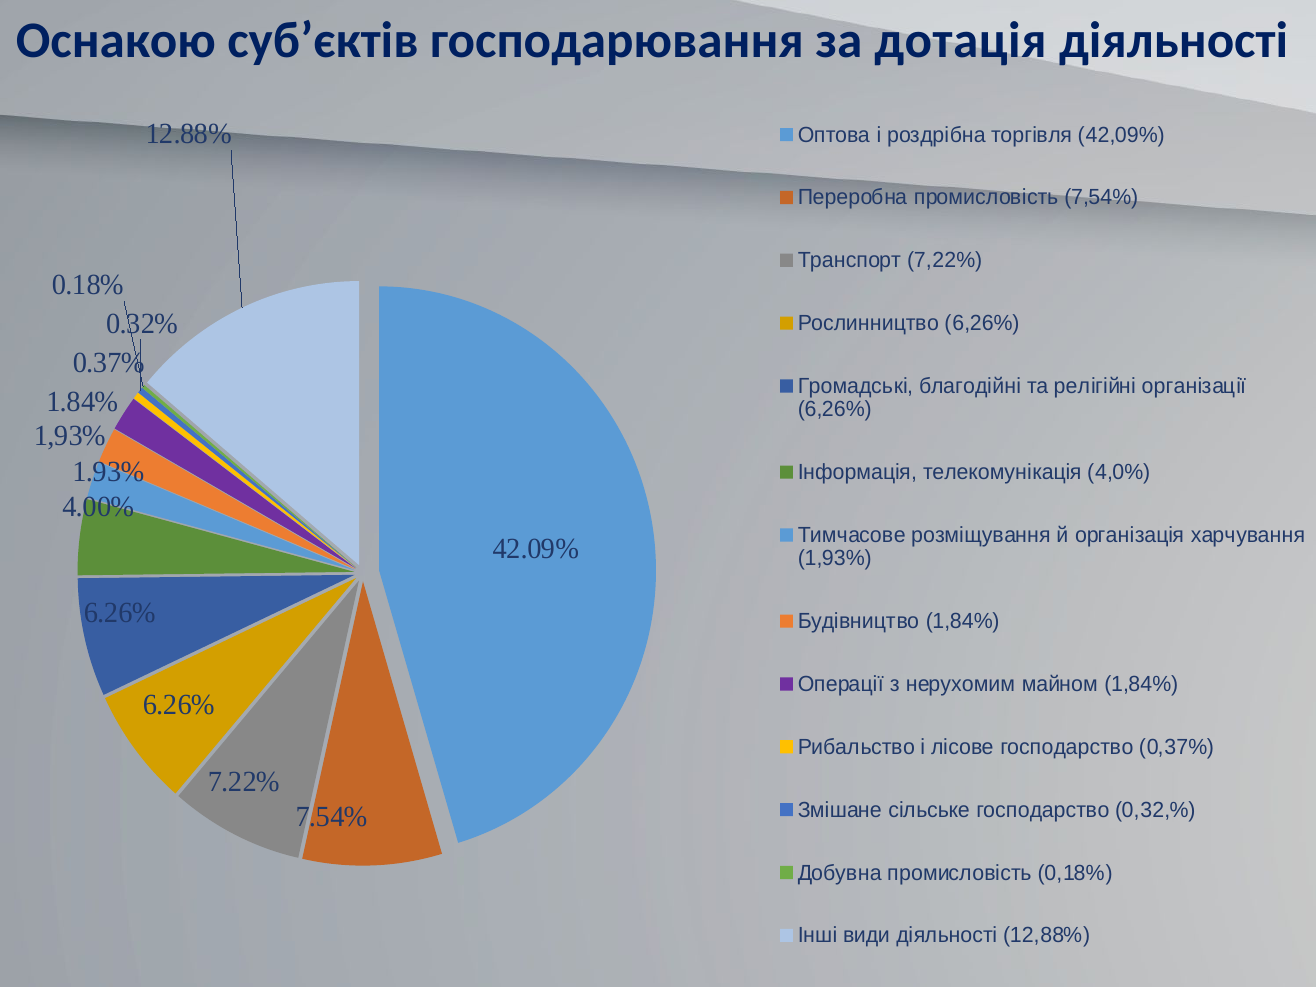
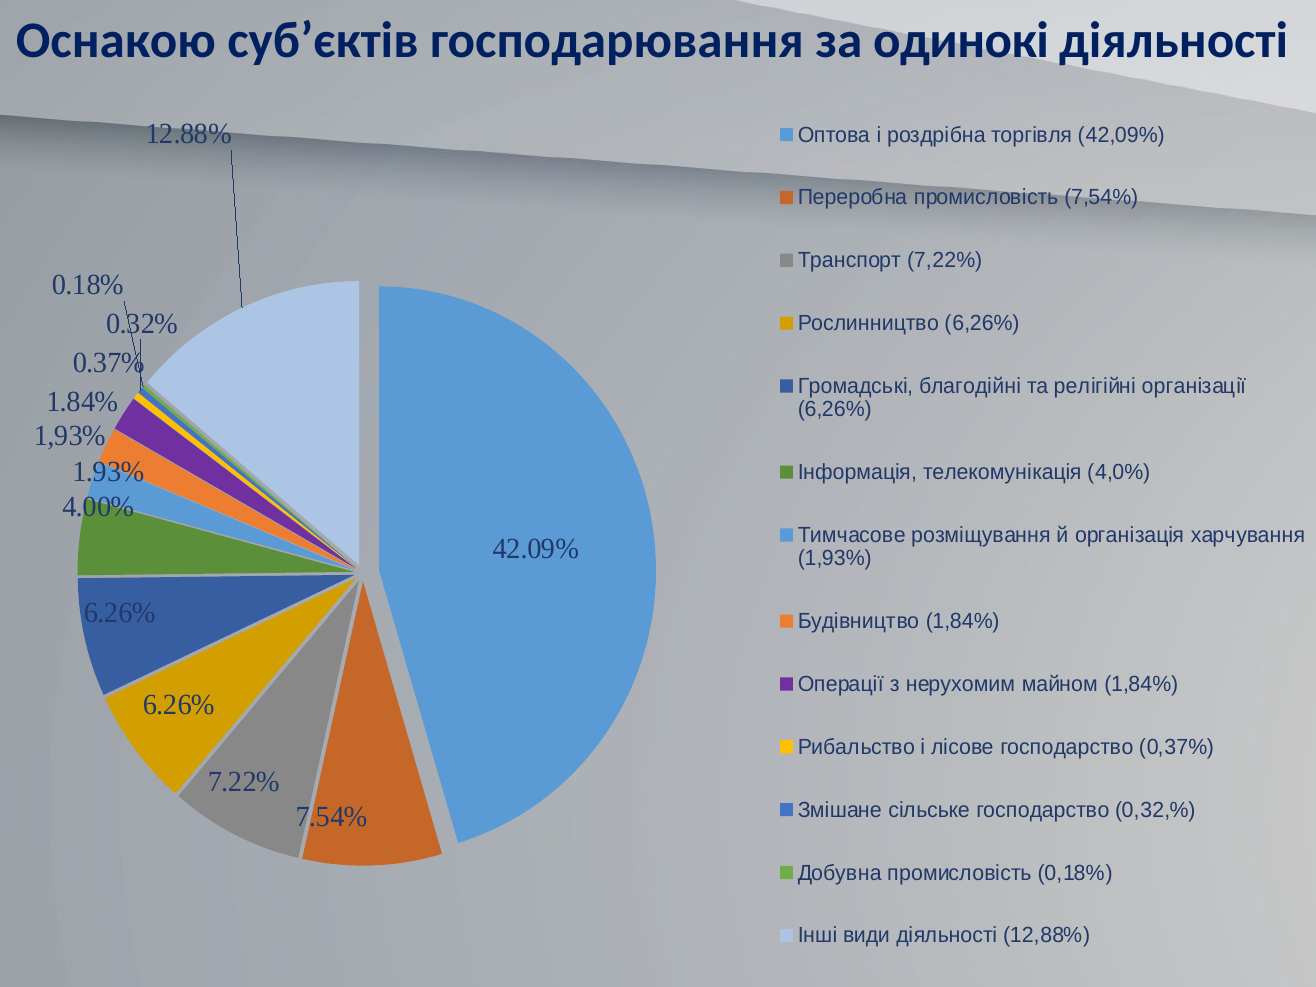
дотація: дотація -> одинокі (961, 41)
